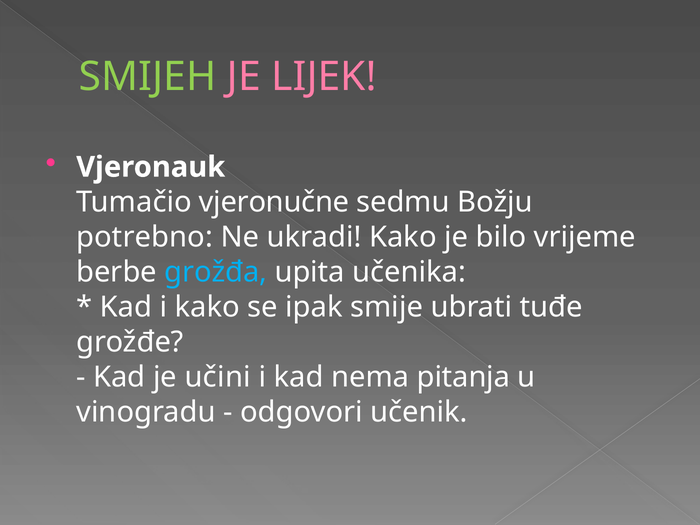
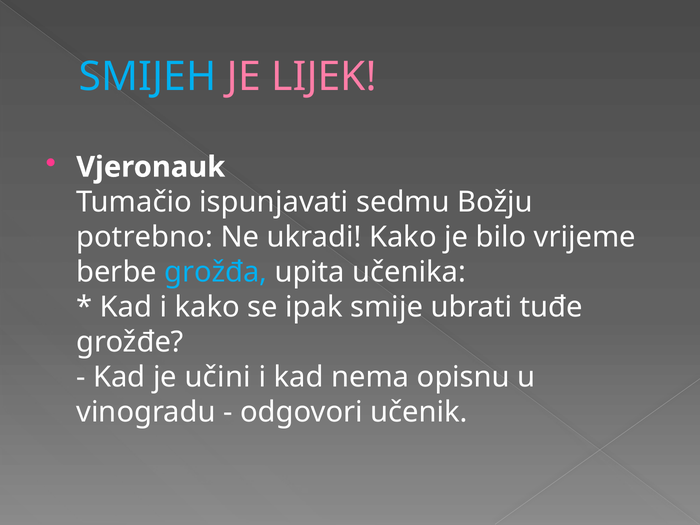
SMIJEH colour: light green -> light blue (148, 77)
vjeronučne: vjeronučne -> ispunjavati (274, 202)
pitanja: pitanja -> opisnu (463, 377)
